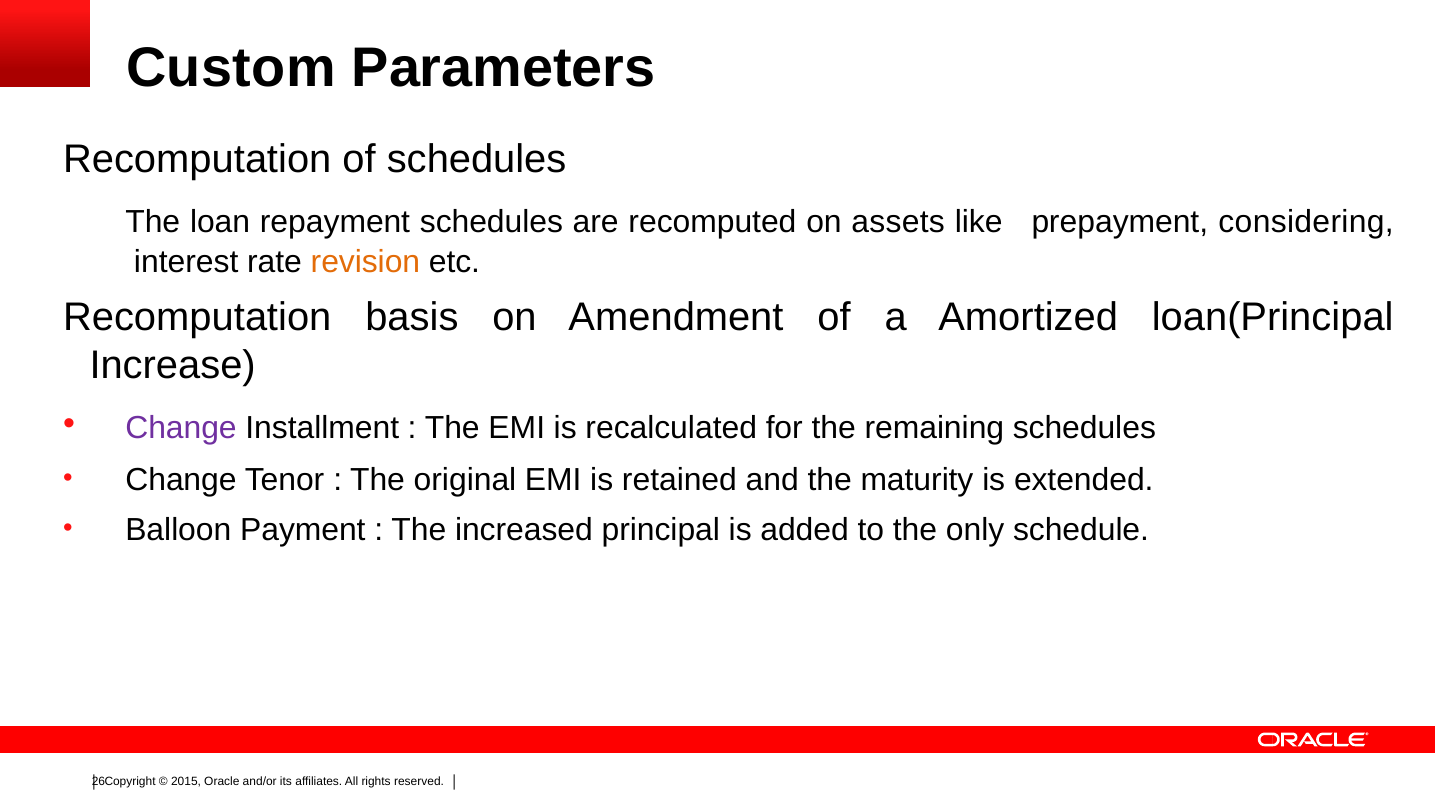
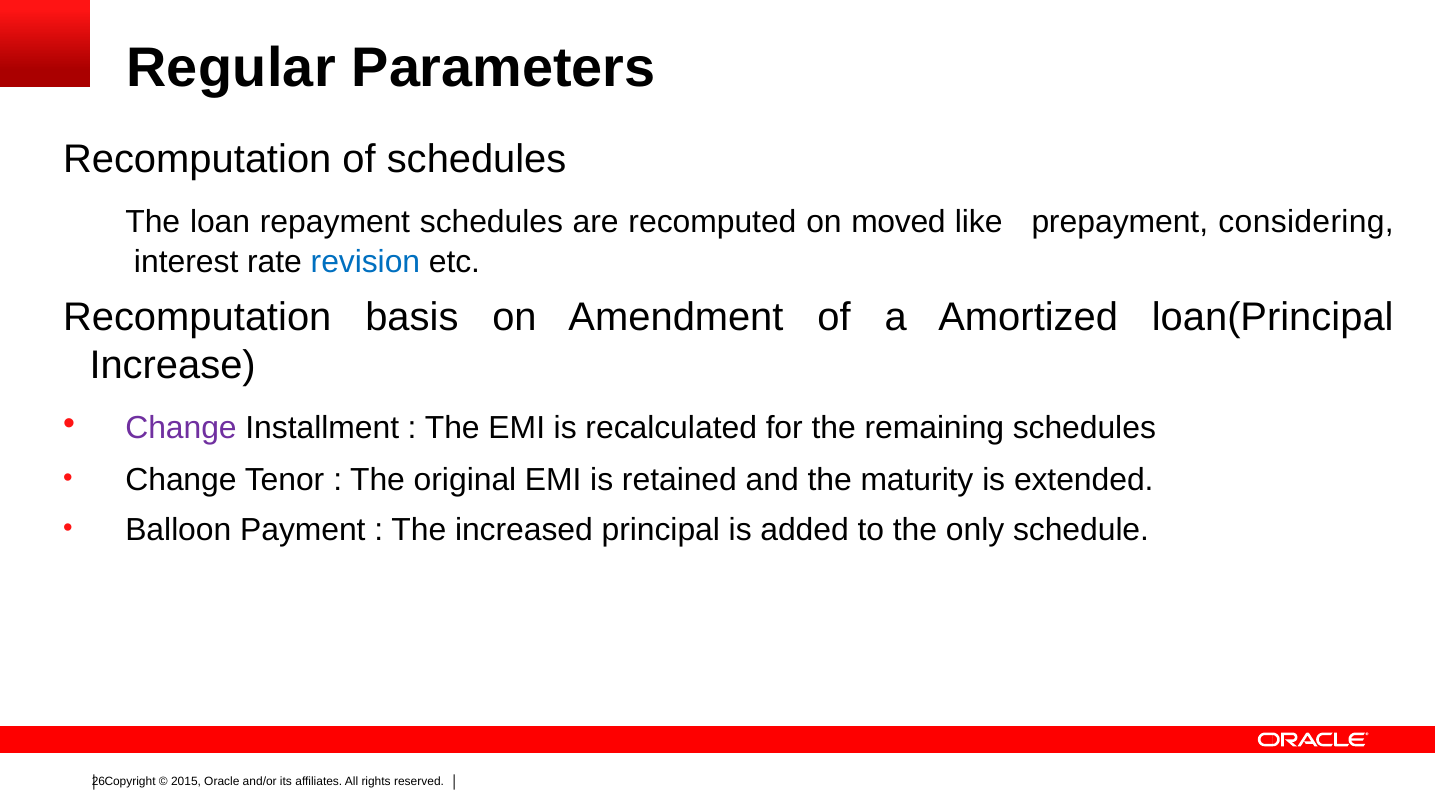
Custom: Custom -> Regular (231, 68)
assets: assets -> moved (898, 222)
revision colour: orange -> blue (365, 262)
